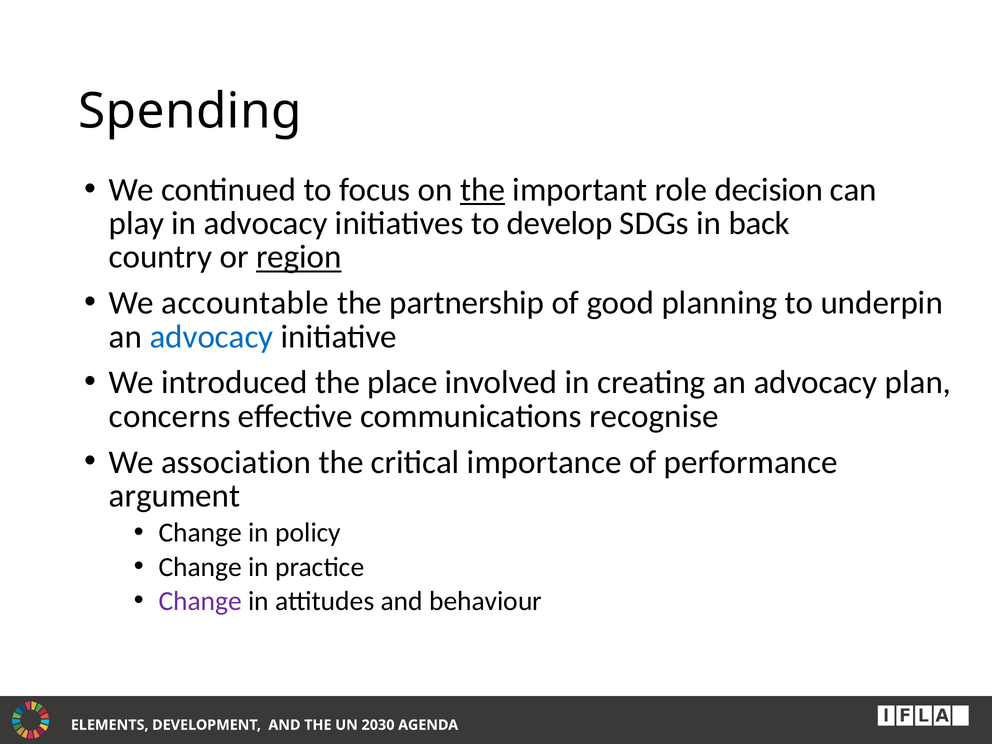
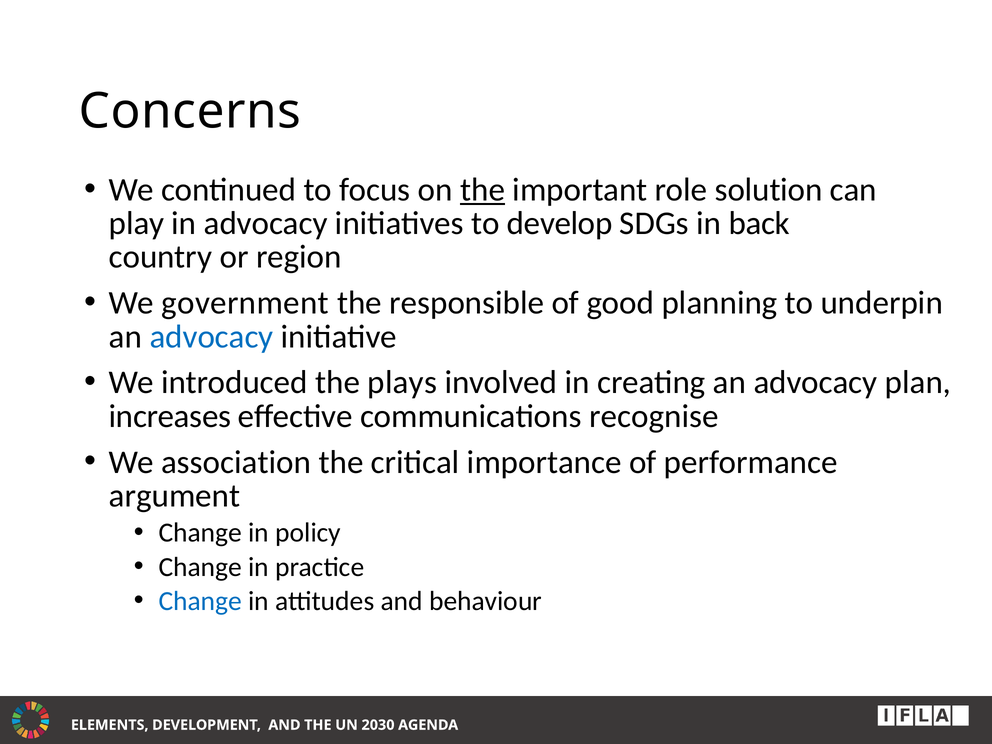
Spending: Spending -> Concerns (190, 111)
decision: decision -> solution (769, 190)
region underline: present -> none (299, 257)
accountable: accountable -> government (245, 303)
partnership: partnership -> responsible (467, 303)
place: place -> plays (402, 383)
concerns: concerns -> increases (170, 416)
Change colour: purple -> blue (200, 601)
